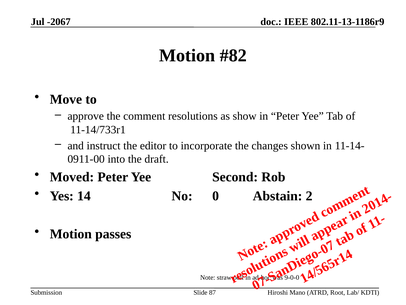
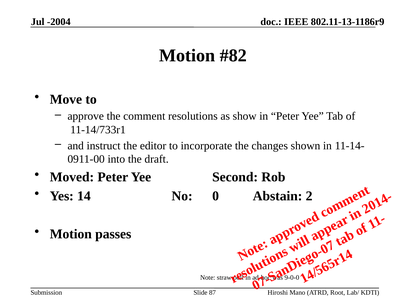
-2067: -2067 -> -2004 (59, 22)
